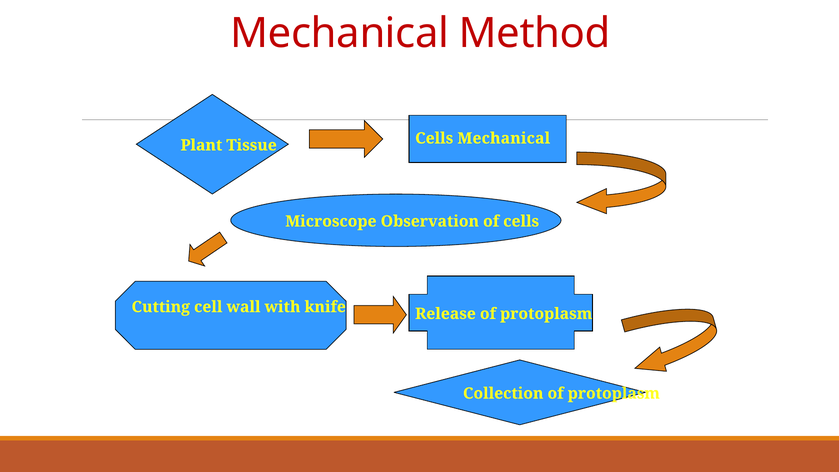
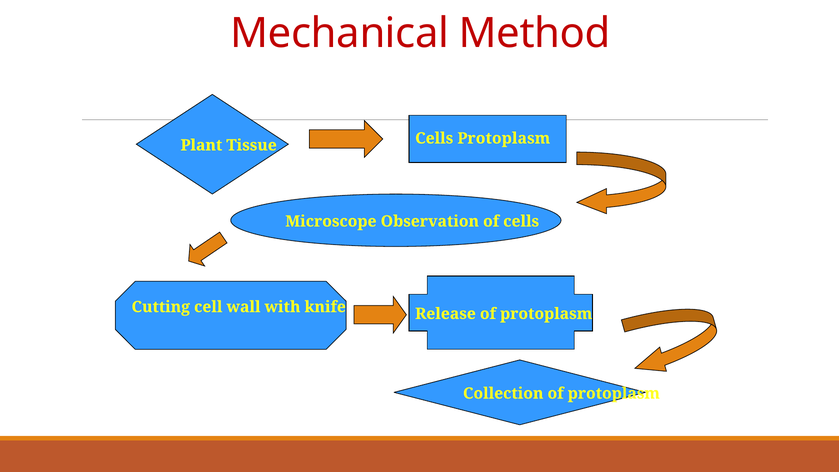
Cells Mechanical: Mechanical -> Protoplasm (504, 138)
